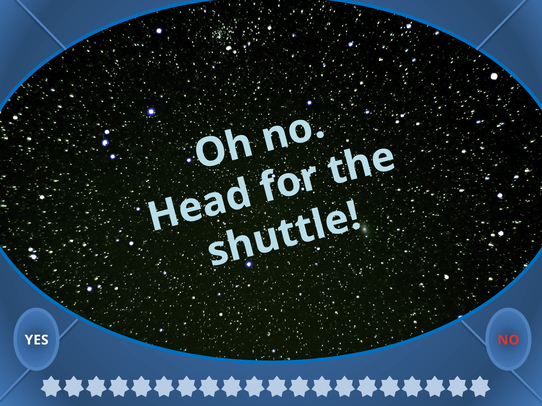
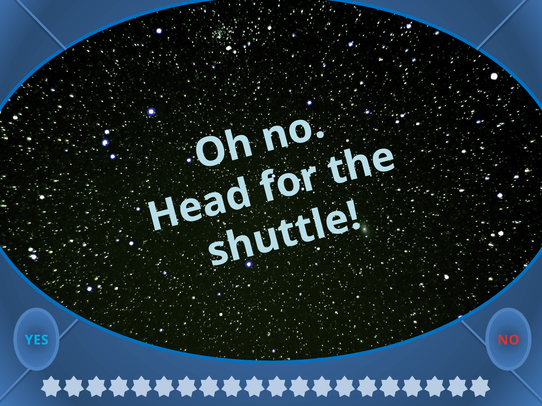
YES colour: white -> light blue (37, 340)
